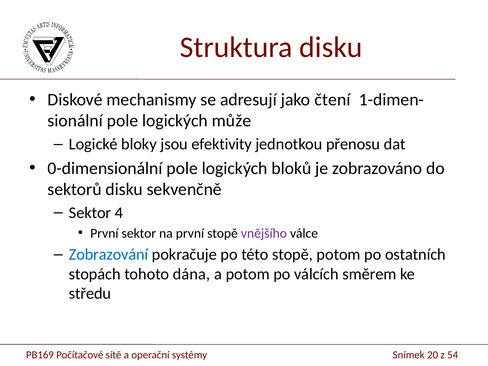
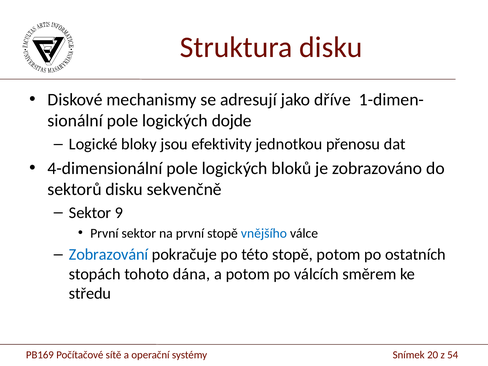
čtení: čtení -> dříve (332, 100)
může: může -> dojde (232, 121)
0-dimensionální: 0-dimensionální -> 4-dimensionální (105, 168)
4: 4 -> 9 (119, 213)
vnějšího colour: purple -> blue (264, 233)
